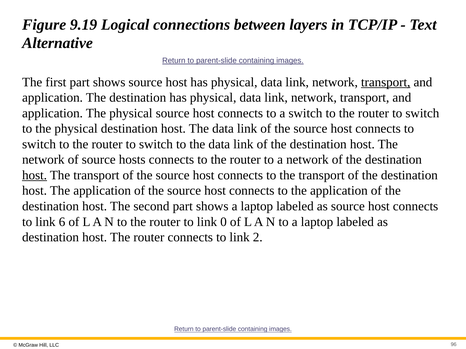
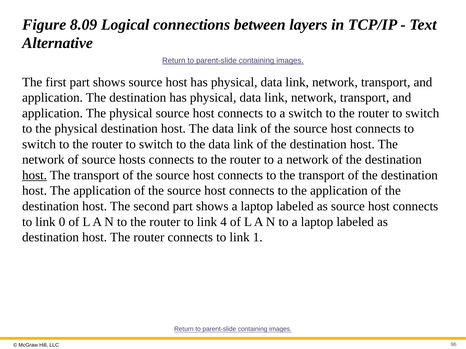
9.19: 9.19 -> 8.09 (84, 25)
transport underline: present -> none (386, 82)
6: 6 -> 0 (62, 222)
0: 0 -> 4 (224, 222)
2: 2 -> 1 (258, 238)
